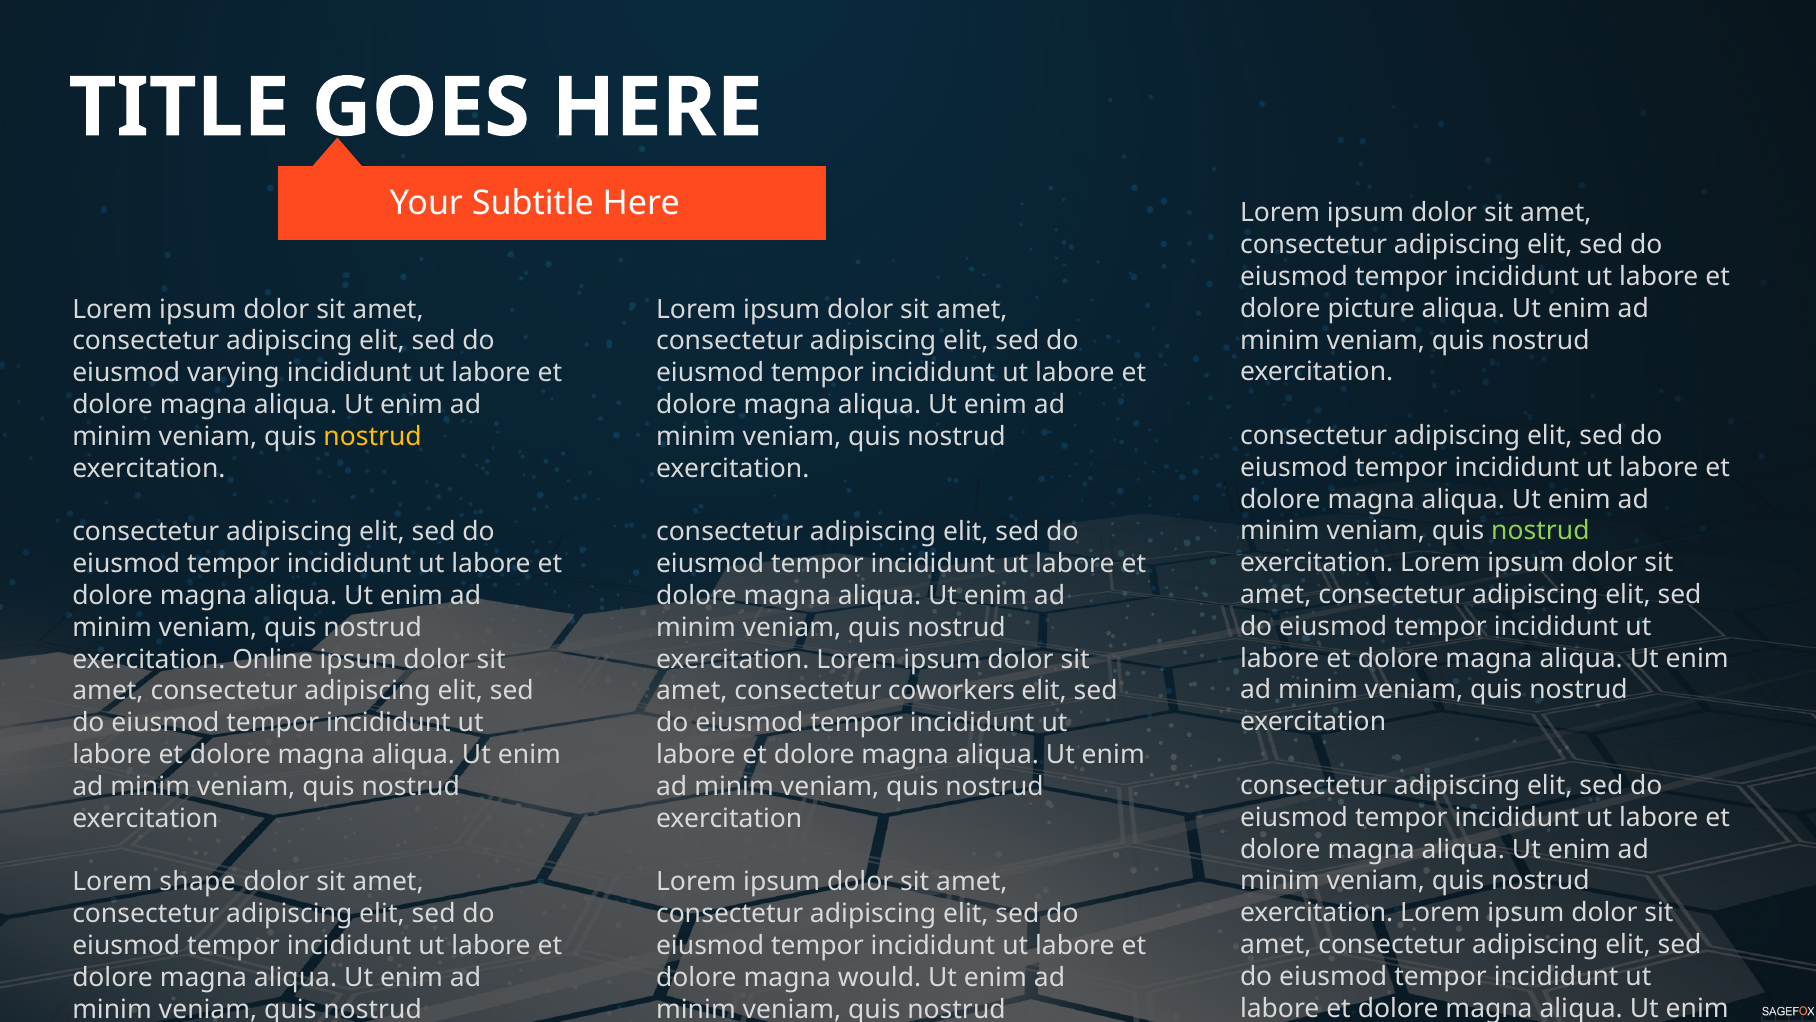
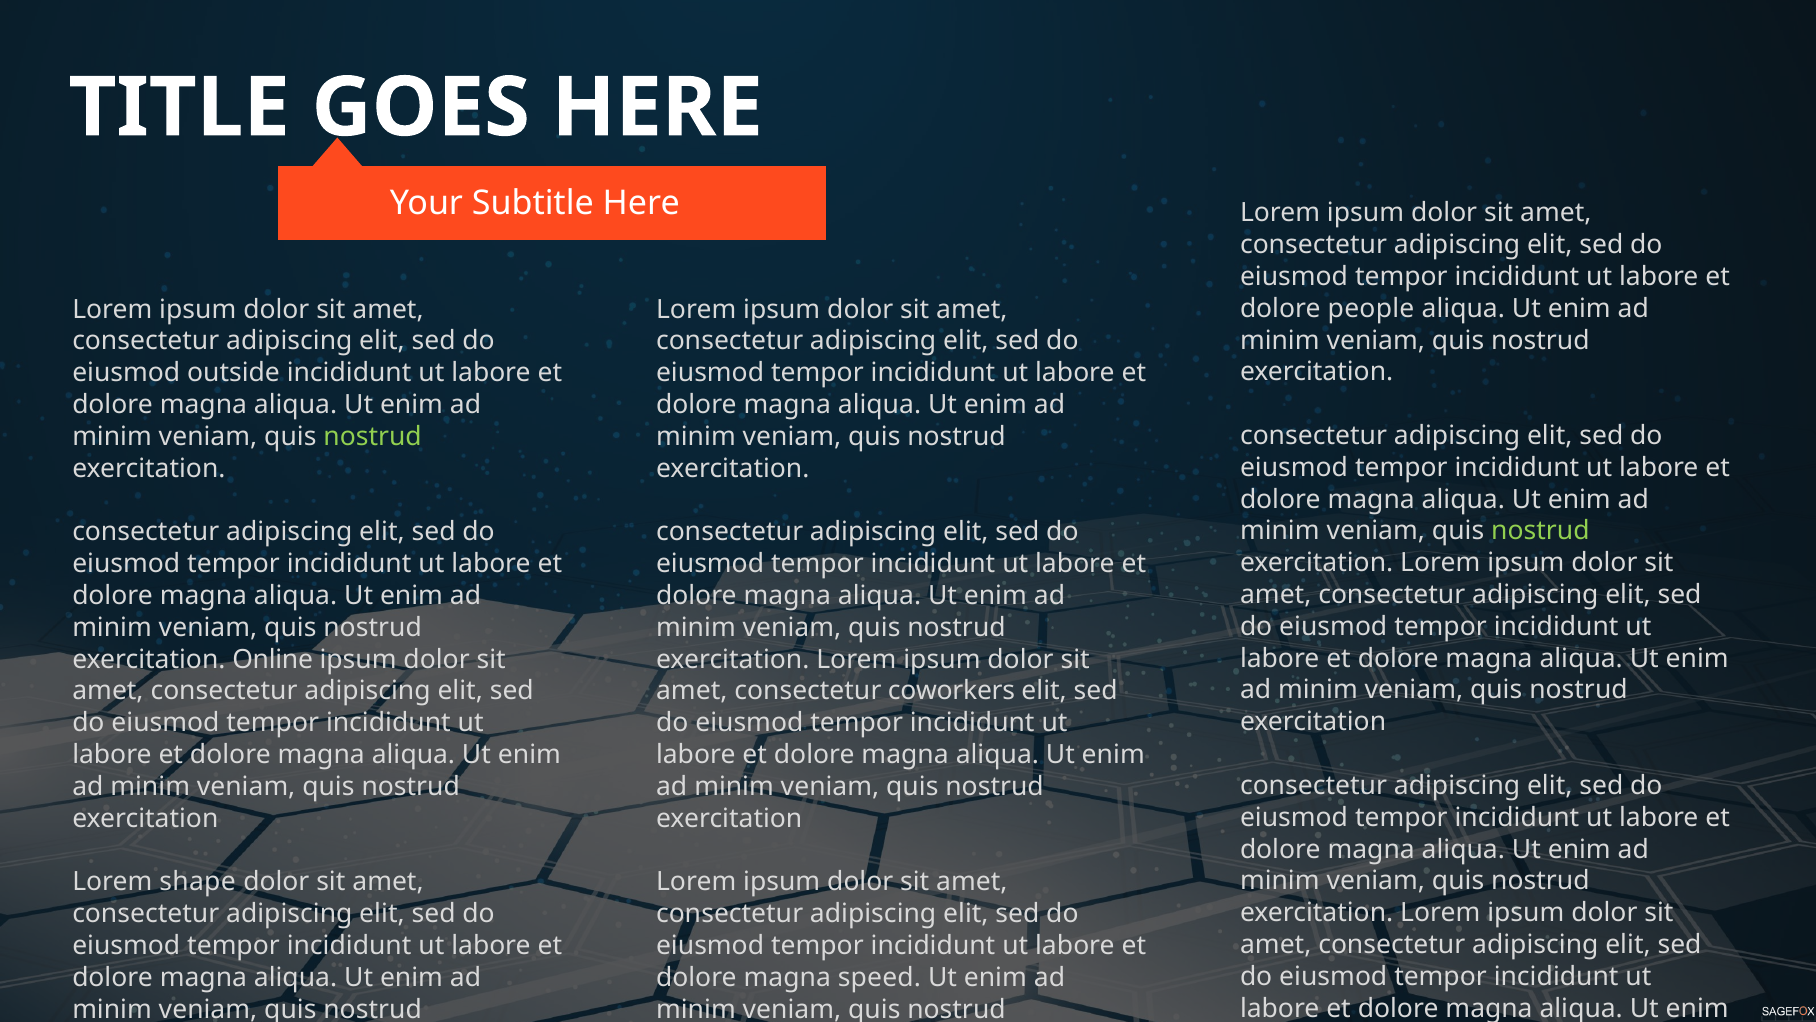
picture: picture -> people (1371, 308)
varying: varying -> outside (234, 373)
nostrud colour: yellow -> light green (373, 436)
would: would -> speed (879, 977)
